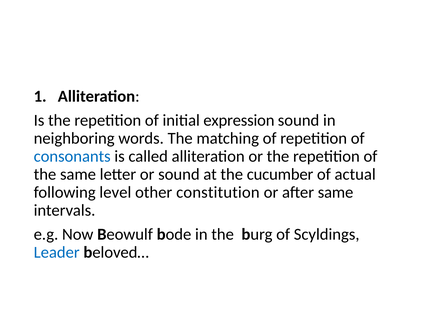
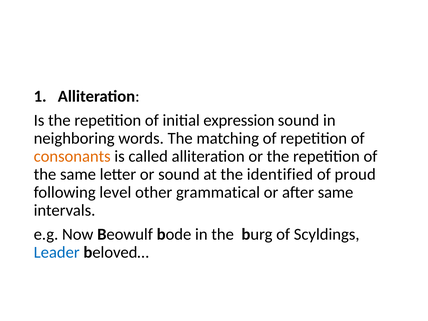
consonants colour: blue -> orange (72, 156)
cucumber: cucumber -> identified (280, 174)
actual: actual -> proud (355, 174)
constitution: constitution -> grammatical (218, 192)
